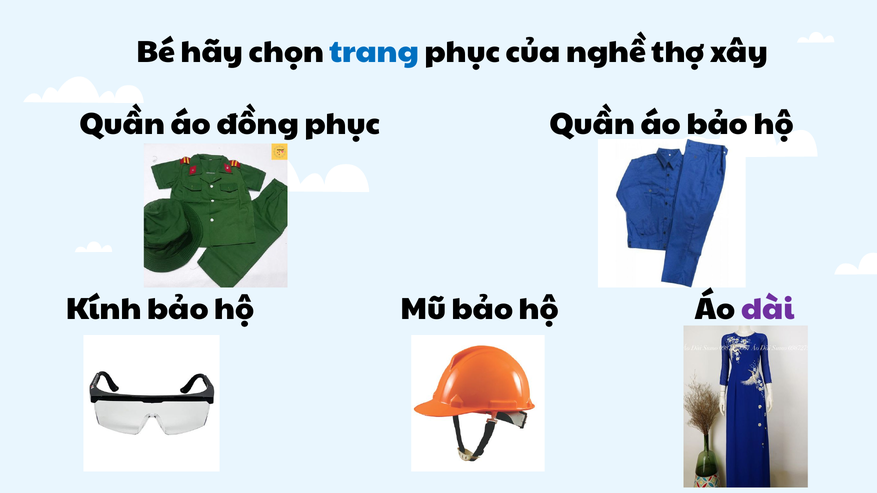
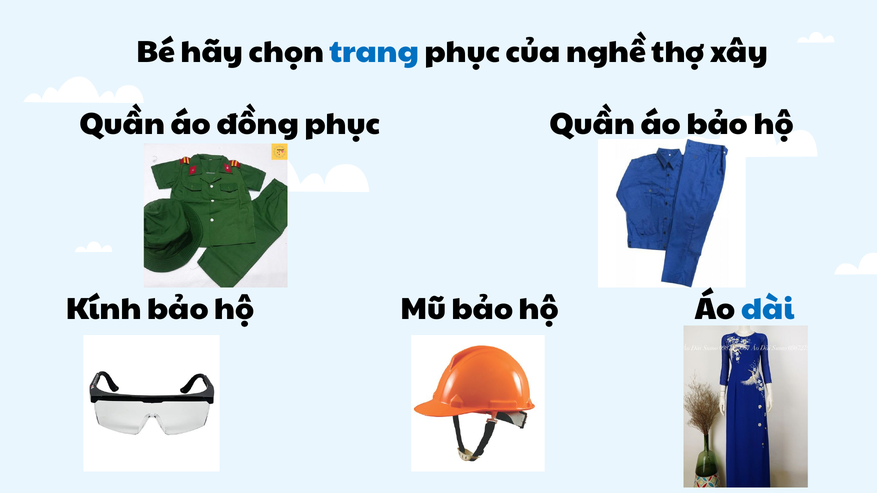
dài colour: purple -> blue (768, 309)
